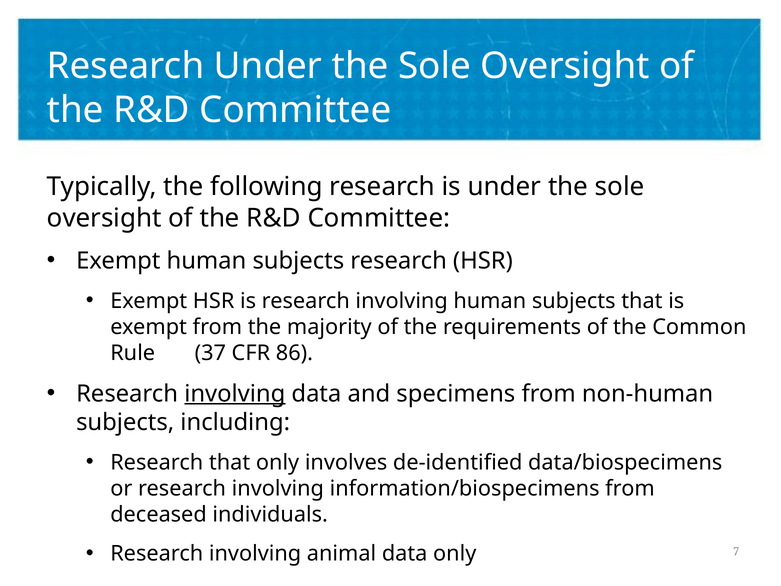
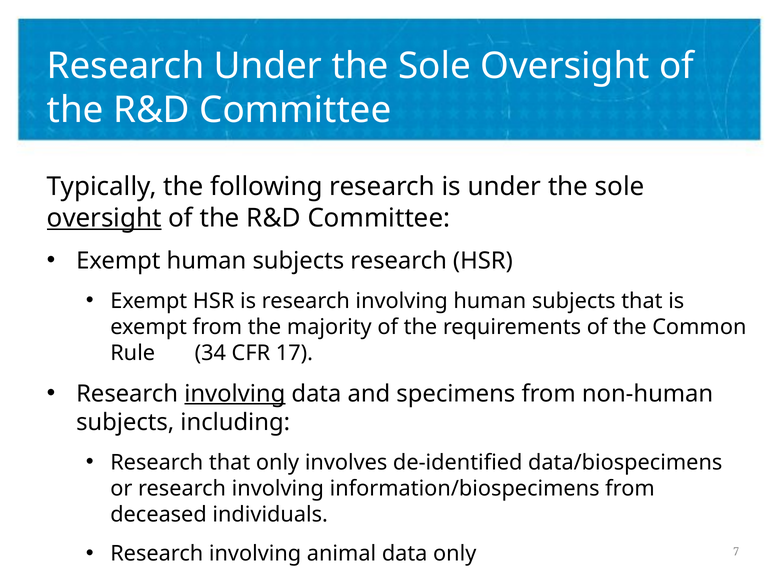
oversight underline: none -> present (104, 218)
37: 37 -> 34 (210, 353)
86: 86 -> 17 (294, 353)
